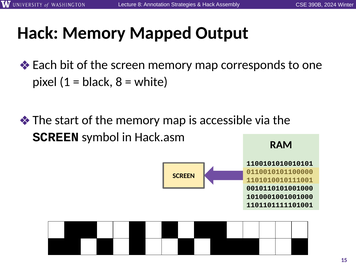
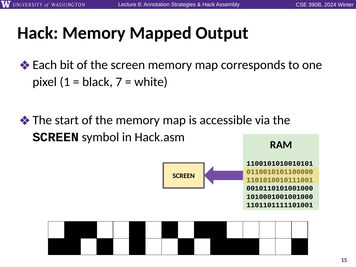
black 8: 8 -> 7 (119, 82)
